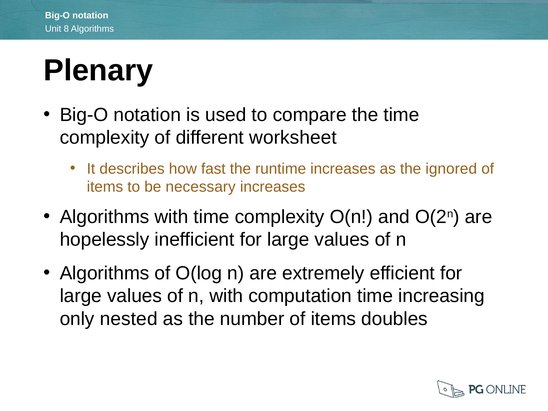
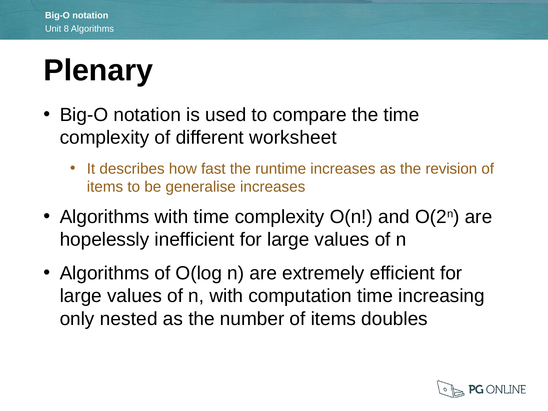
ignored: ignored -> revision (451, 169)
necessary: necessary -> generalise (201, 187)
